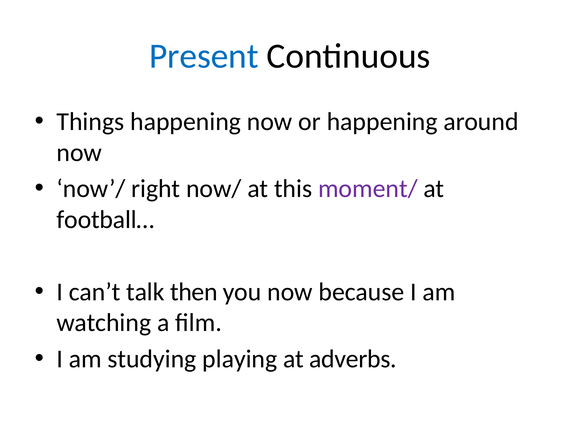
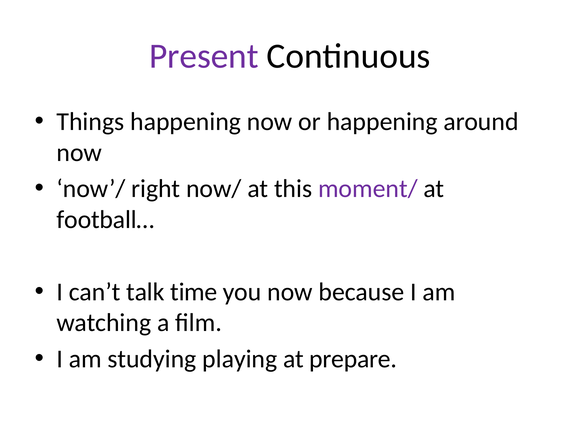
Present colour: blue -> purple (204, 56)
then: then -> time (194, 292)
adverbs: adverbs -> prepare (353, 359)
